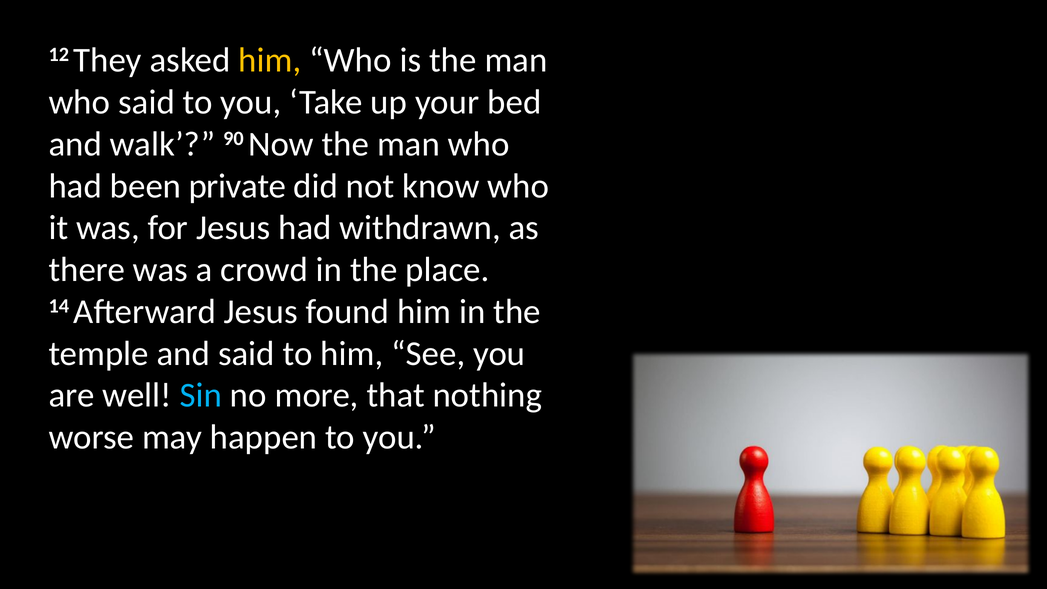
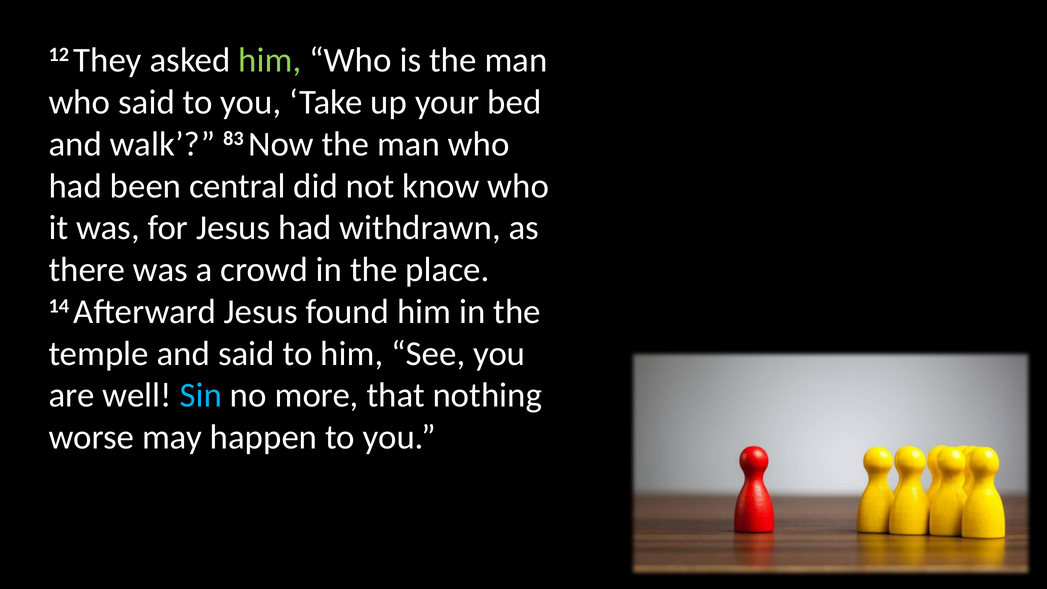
him colour: yellow -> light green (270, 60)
90: 90 -> 83 (233, 138)
private: private -> central (237, 186)
